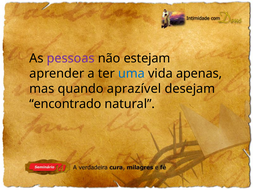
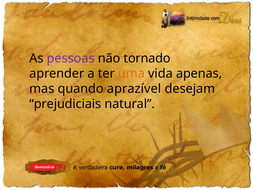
estejam: estejam -> tornado (147, 58)
uma colour: blue -> orange (132, 73)
encontrado: encontrado -> prejudiciais (65, 104)
